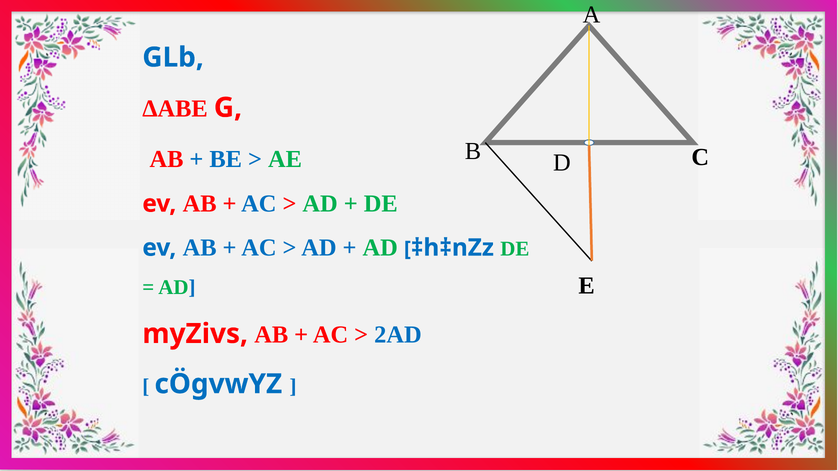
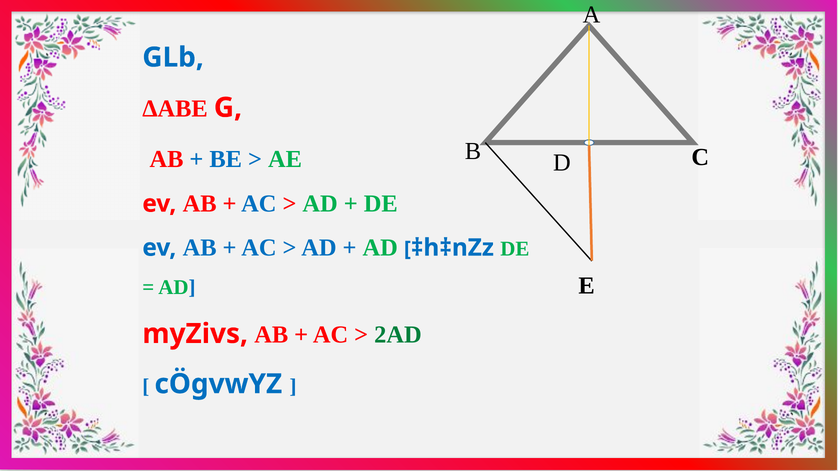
2AD colour: blue -> green (398, 335)
